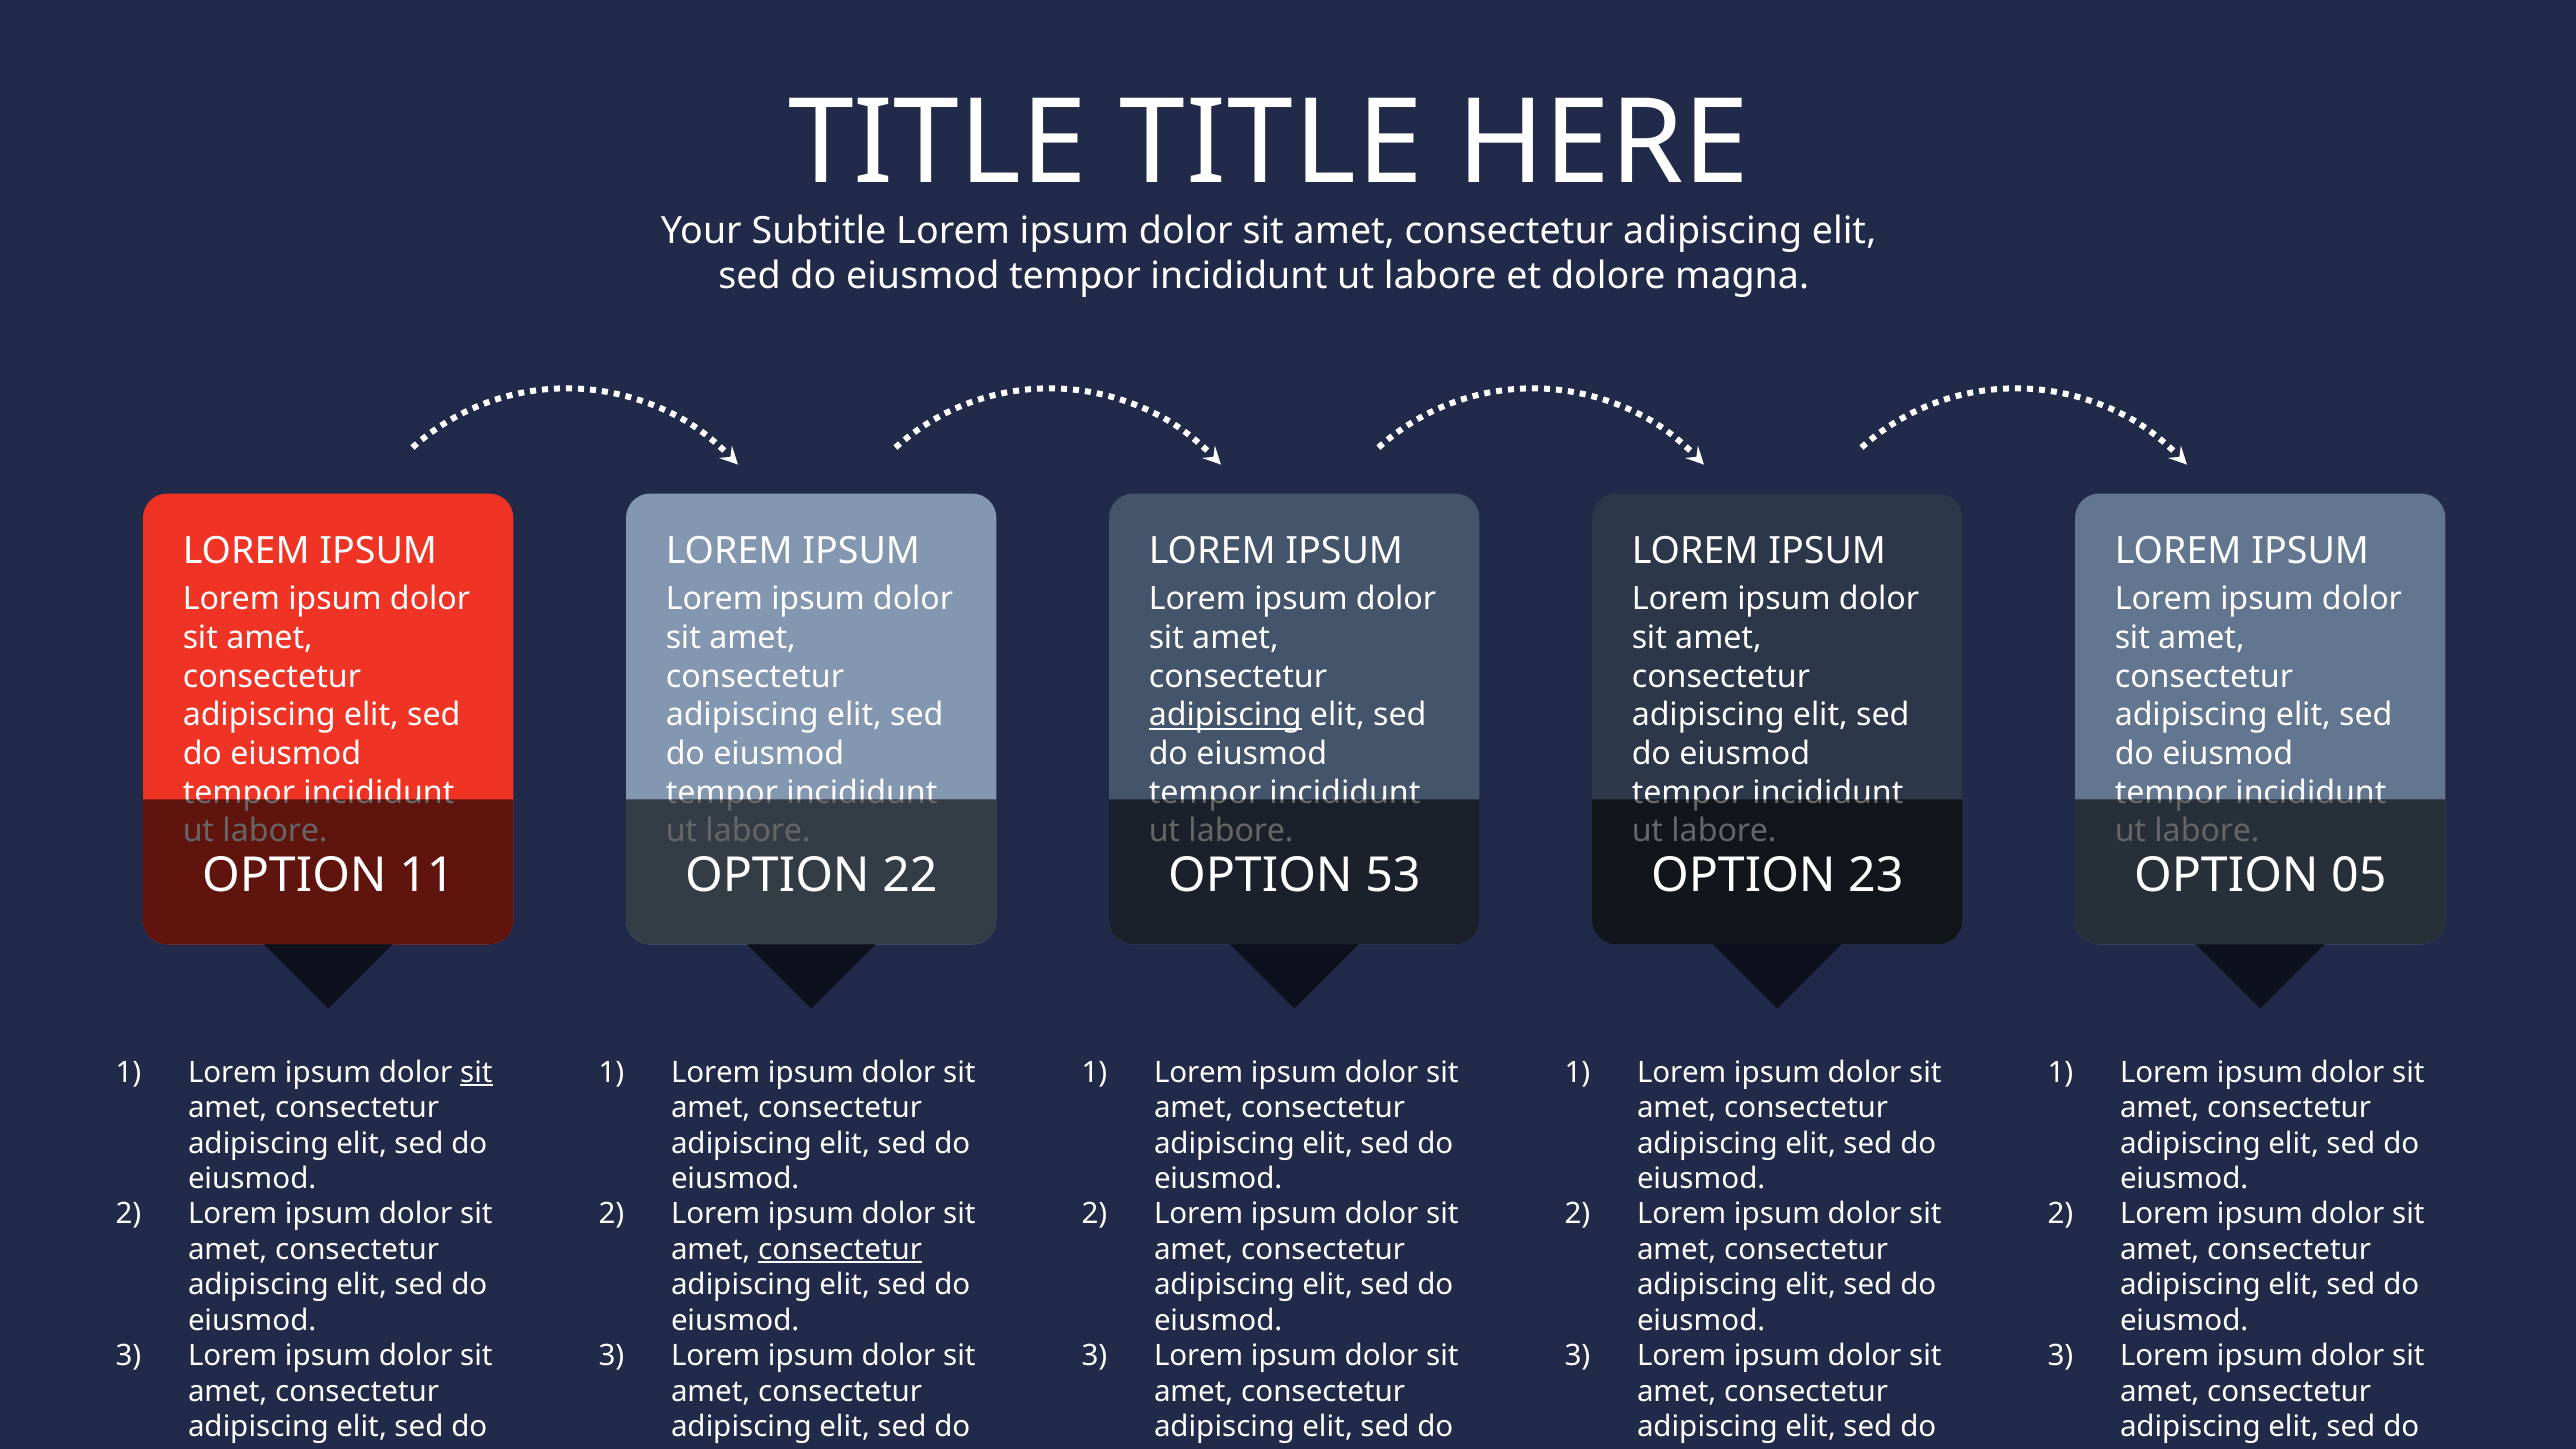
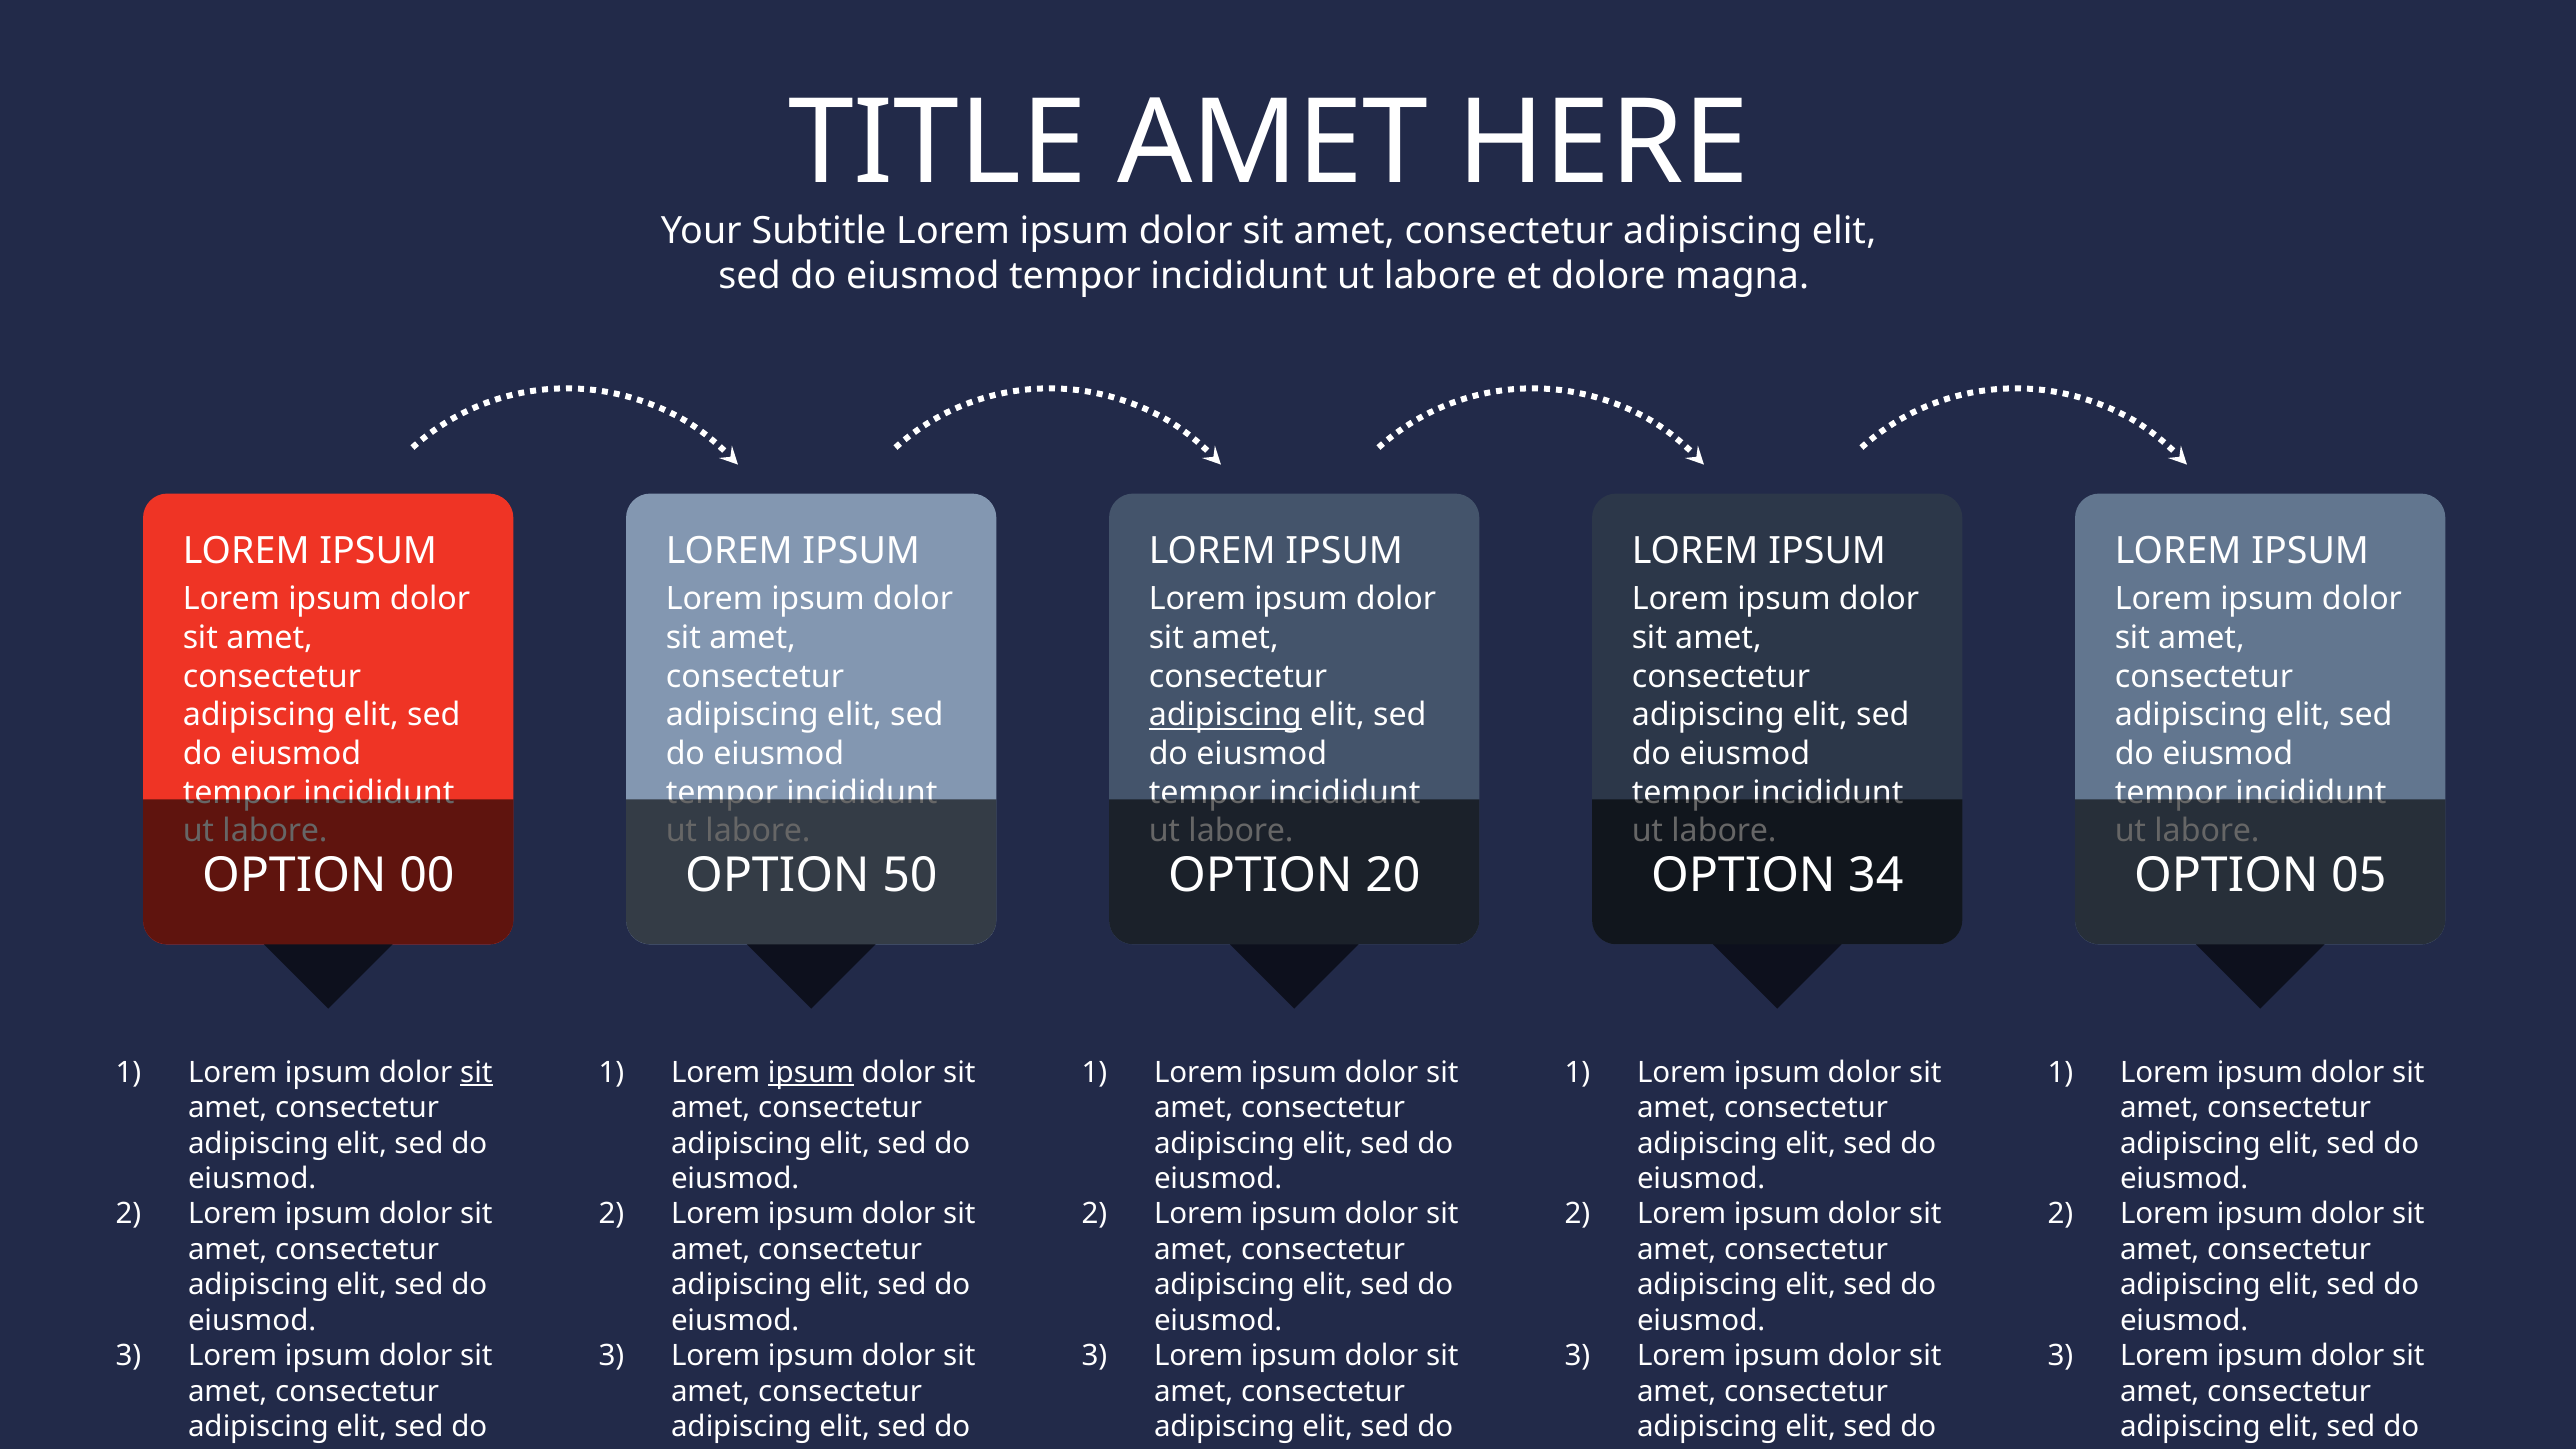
TITLE TITLE: TITLE -> AMET (1273, 143)
11: 11 -> 00 (427, 876)
22: 22 -> 50 (910, 876)
53: 53 -> 20 (1393, 876)
23: 23 -> 34 (1876, 876)
ipsum underline: none -> present (811, 1072)
consectetur underline: present -> none (840, 1250)
